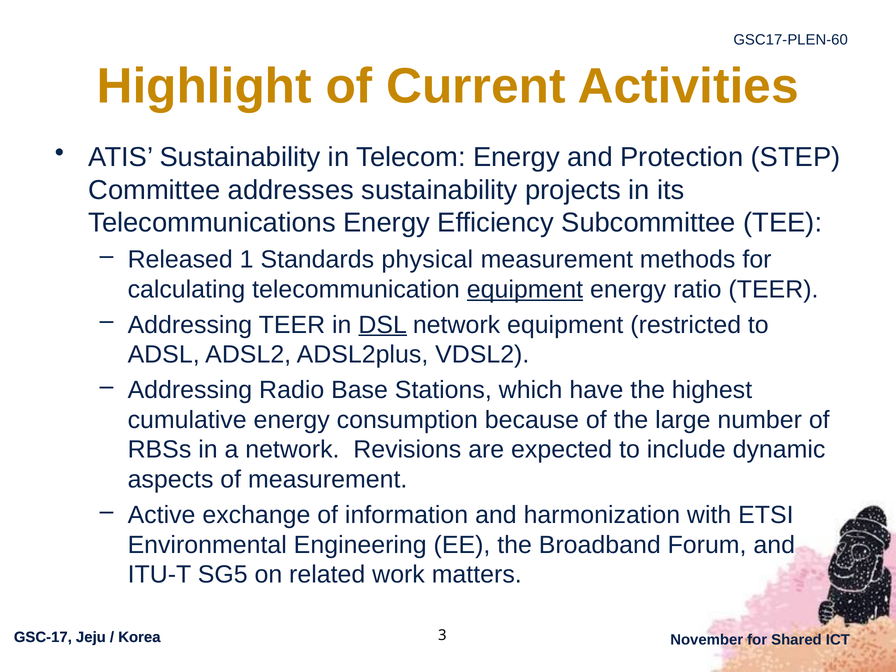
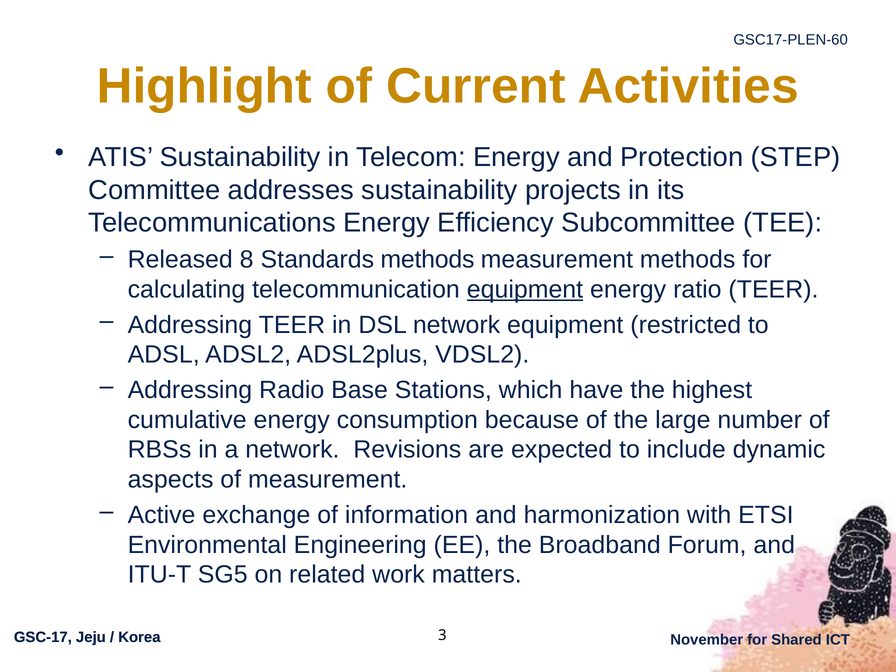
1: 1 -> 8 (247, 260)
Standards physical: physical -> methods (427, 260)
DSL underline: present -> none (383, 325)
